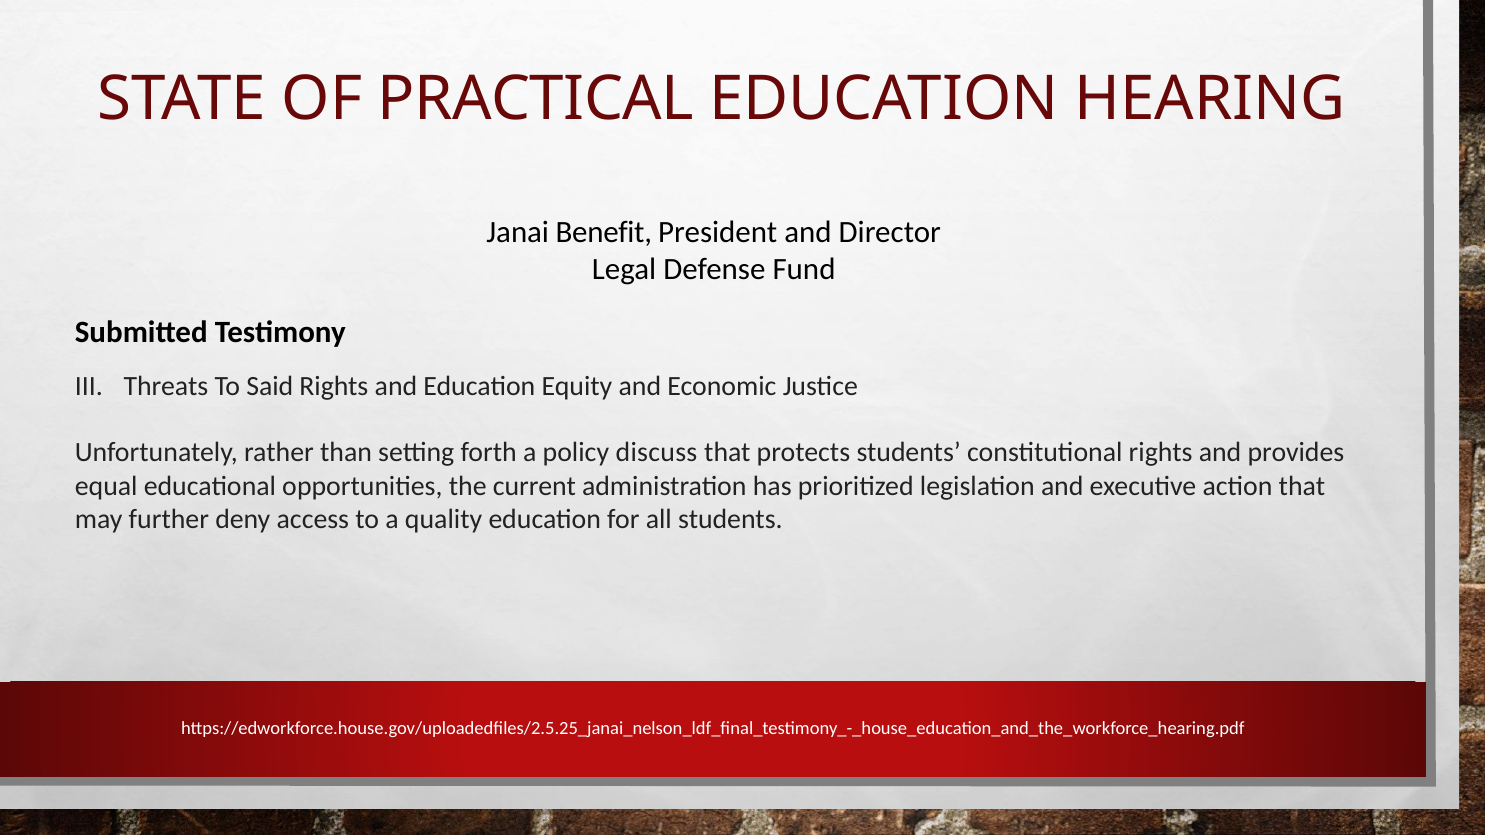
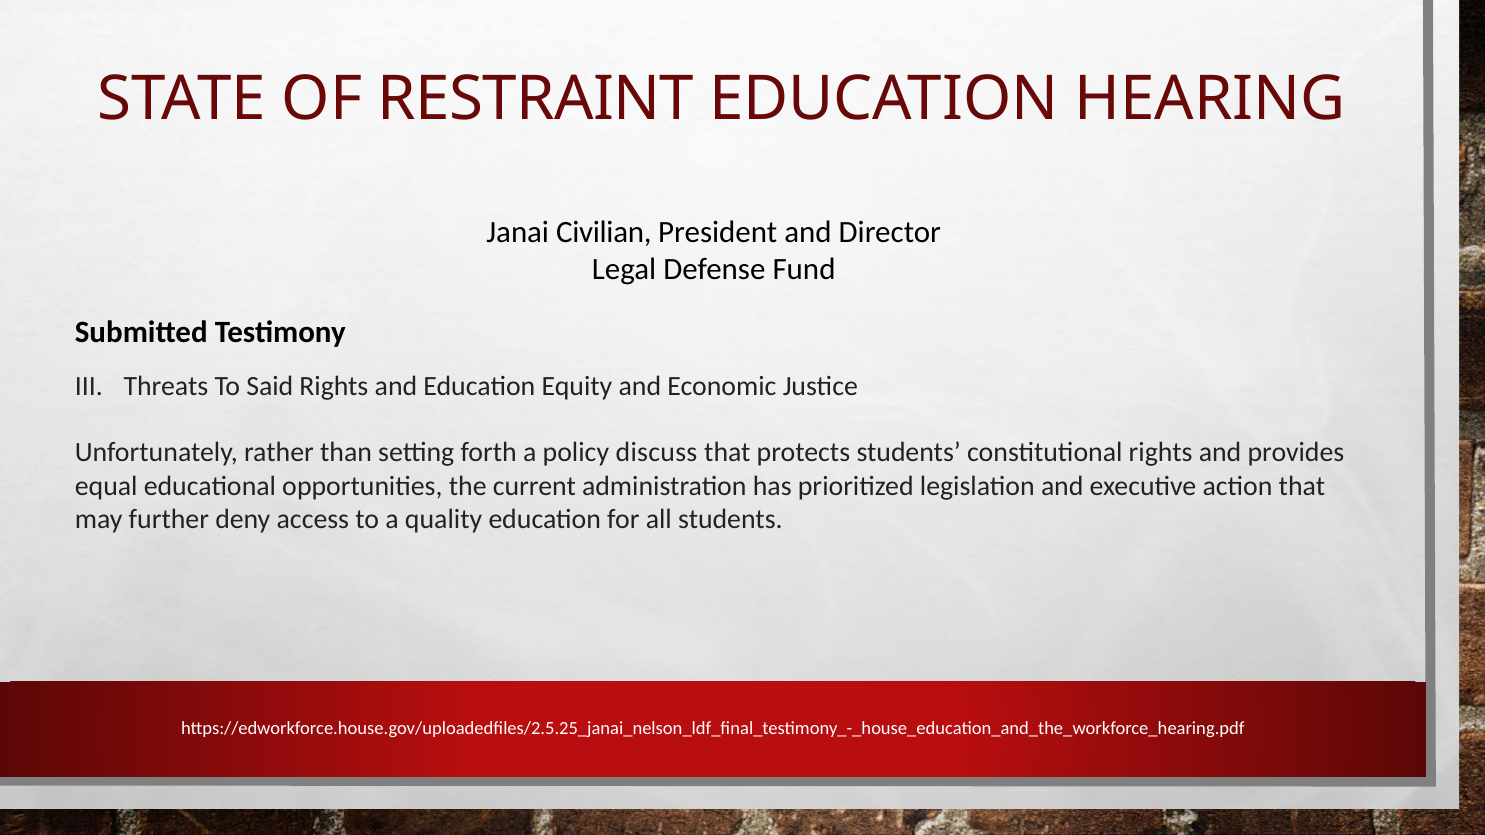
PRACTICAL: PRACTICAL -> RESTRAINT (536, 99)
Benefit: Benefit -> Civilian (604, 232)
